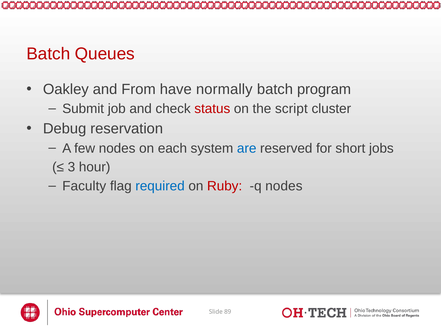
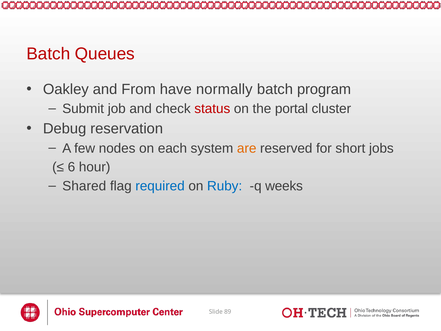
script: script -> portal (291, 109)
are colour: blue -> orange (247, 148)
3: 3 -> 6 (71, 167)
Faculty: Faculty -> Shared (84, 186)
Ruby colour: red -> blue (225, 186)
q nodes: nodes -> weeks (284, 186)
